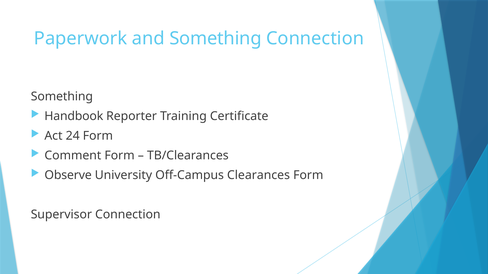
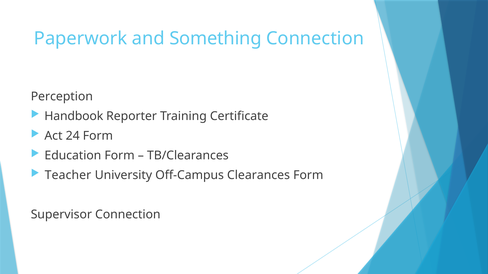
Something: Something -> Perception (62, 97)
Comment: Comment -> Education (73, 156)
Observe: Observe -> Teacher (68, 175)
